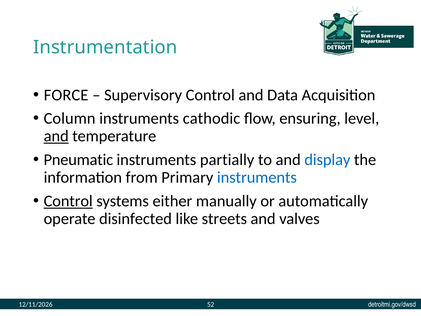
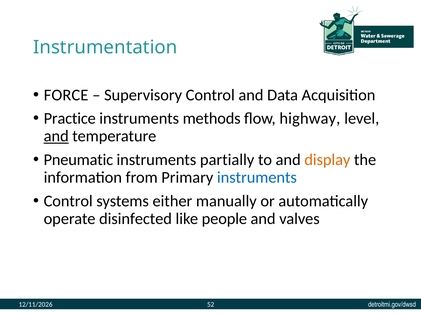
Column: Column -> Practice (70, 118)
cathodic: cathodic -> methods (212, 118)
ensuring: ensuring -> highway (310, 118)
display colour: blue -> orange (327, 160)
Control underline: present -> none (68, 201)
streets: streets -> people (224, 219)
